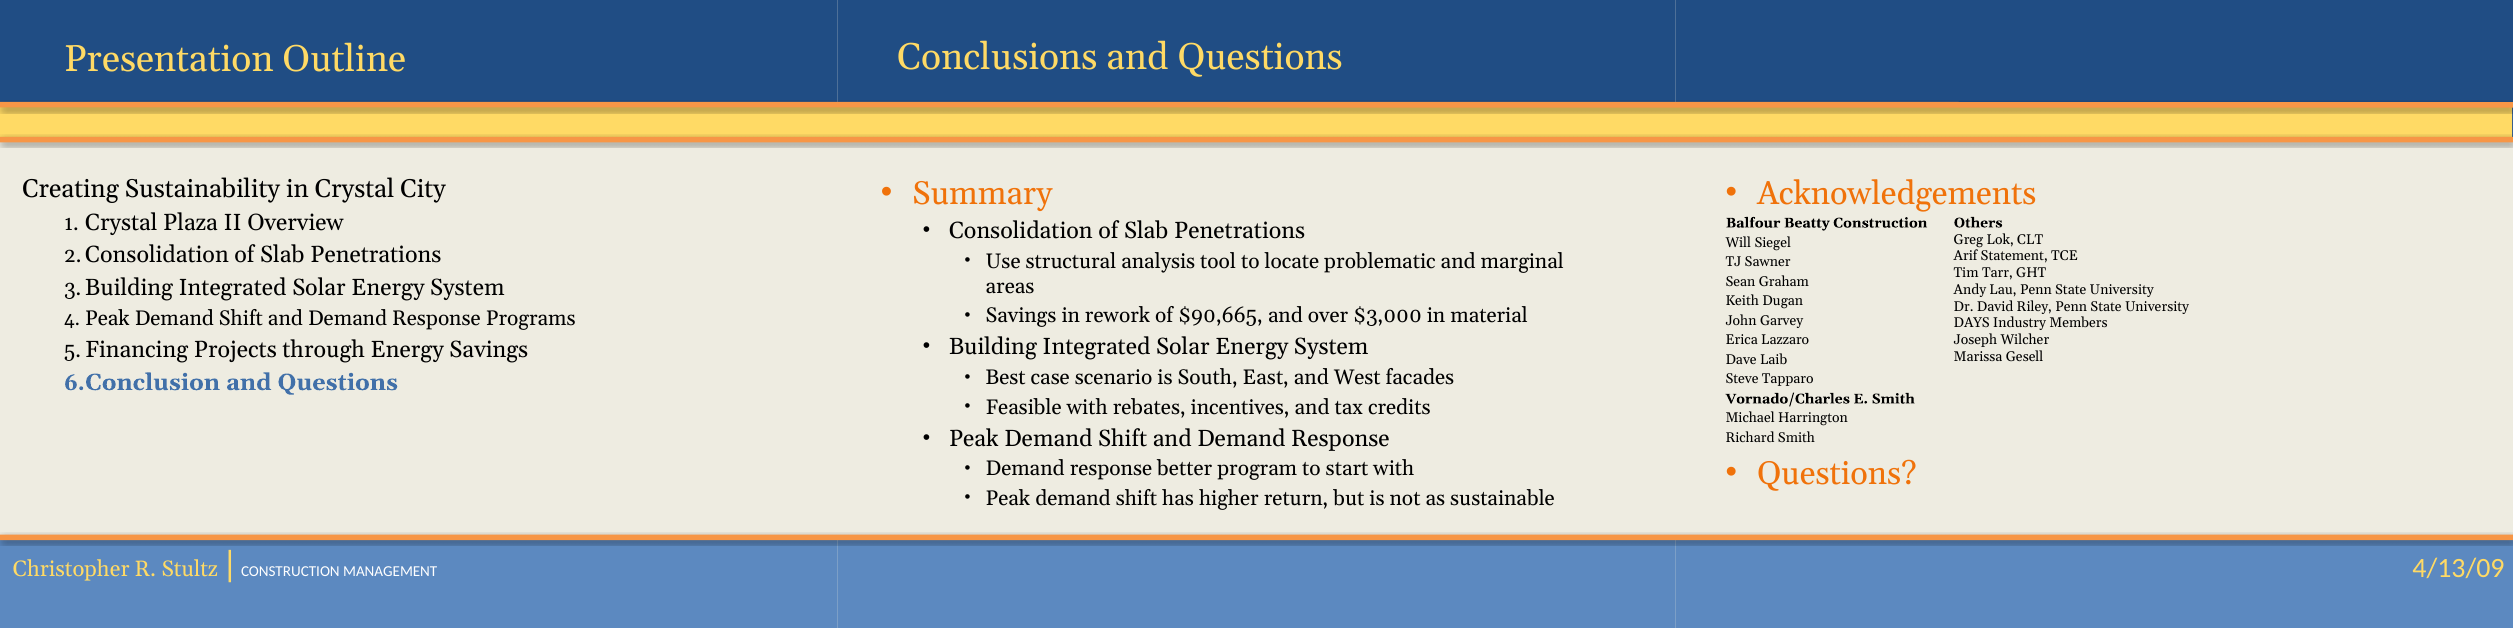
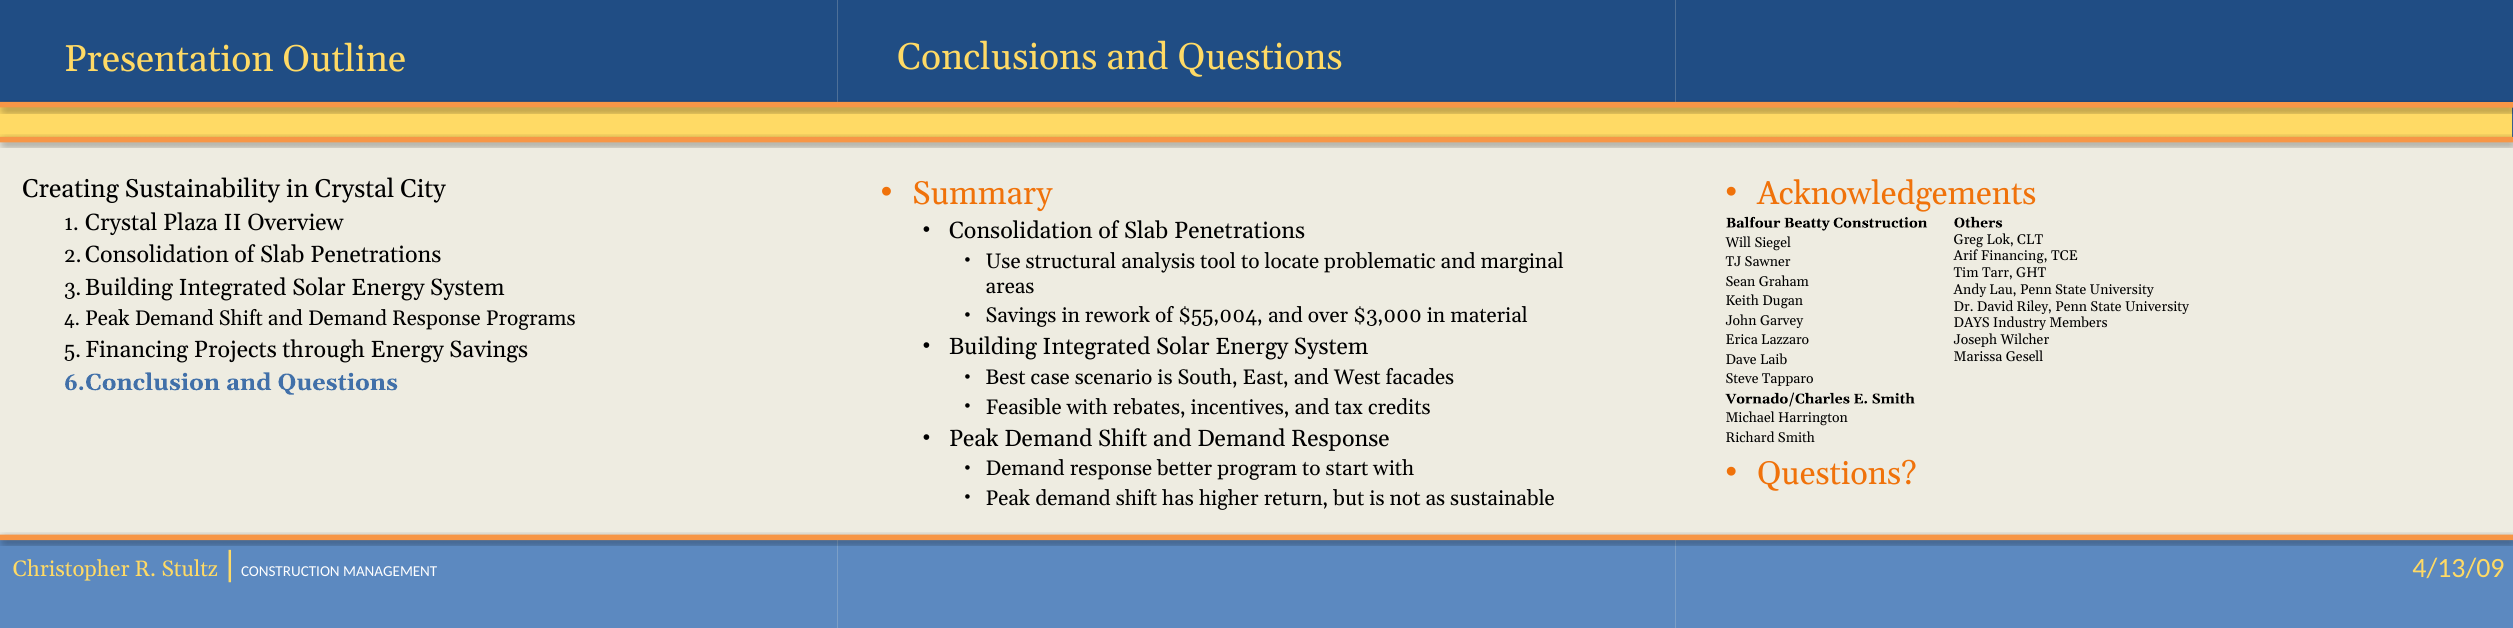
Statement: Statement -> Financing (2014, 256)
$90,665: $90,665 -> $55,004 (1221, 316)
